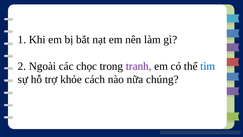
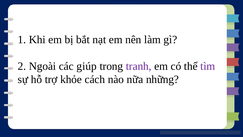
chọc: chọc -> giúp (87, 66)
tìm colour: blue -> purple (208, 66)
chúng: chúng -> những (162, 79)
